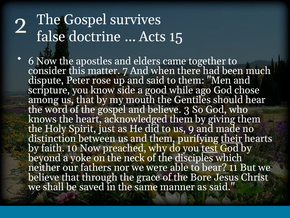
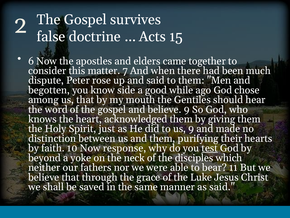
scripture: scripture -> begotten (49, 90)
believe 3: 3 -> 9 (187, 109)
their underline: present -> none (232, 138)
preached: preached -> response (125, 148)
Bore: Bore -> Luke (201, 177)
